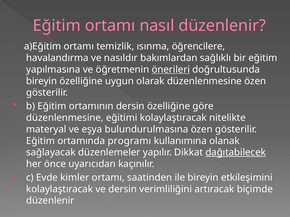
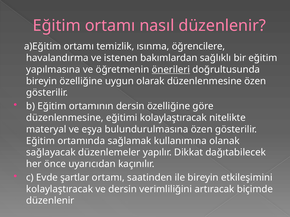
nasıldır: nasıldır -> istenen (121, 58)
programı: programı -> sağlamak (129, 141)
dağıtabilecek underline: present -> none (236, 153)
kimler: kimler -> şartlar (75, 178)
